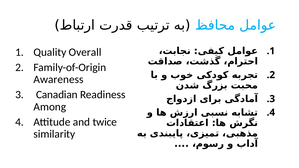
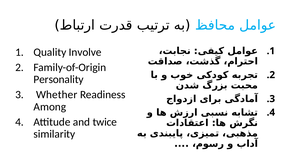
Overall: Overall -> Involve (85, 52)
Awareness: Awareness -> Personality (59, 80)
Canadian: Canadian -> Whether (57, 95)
